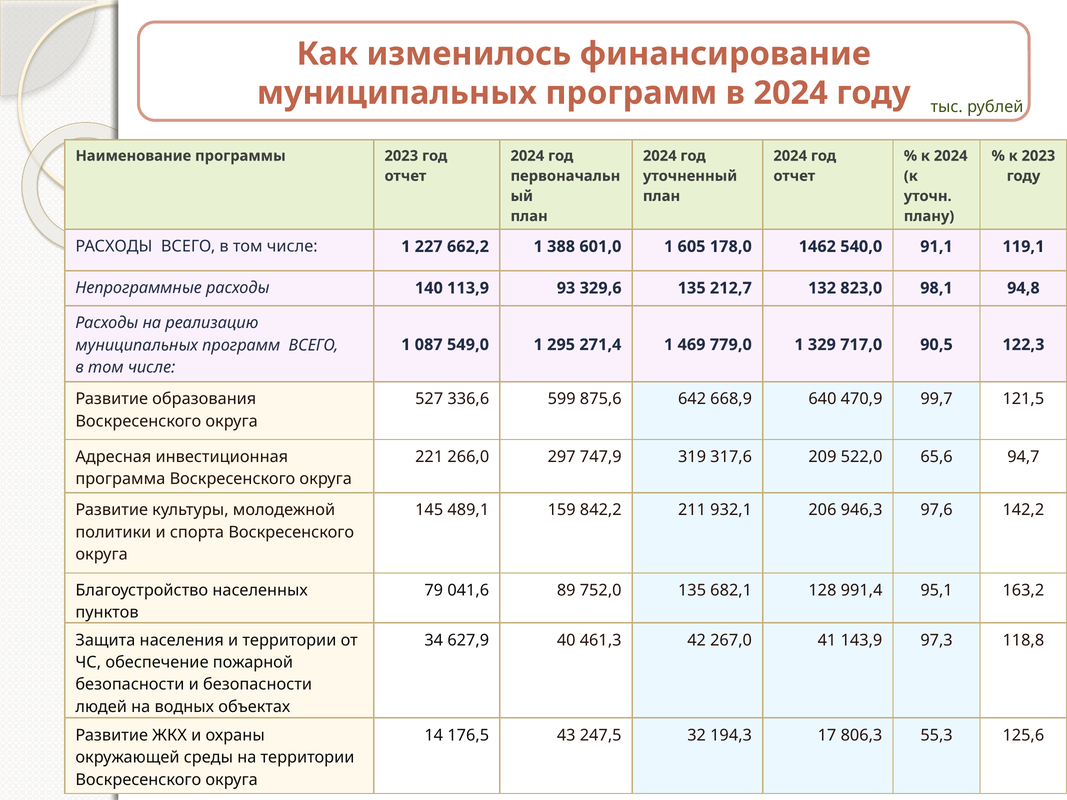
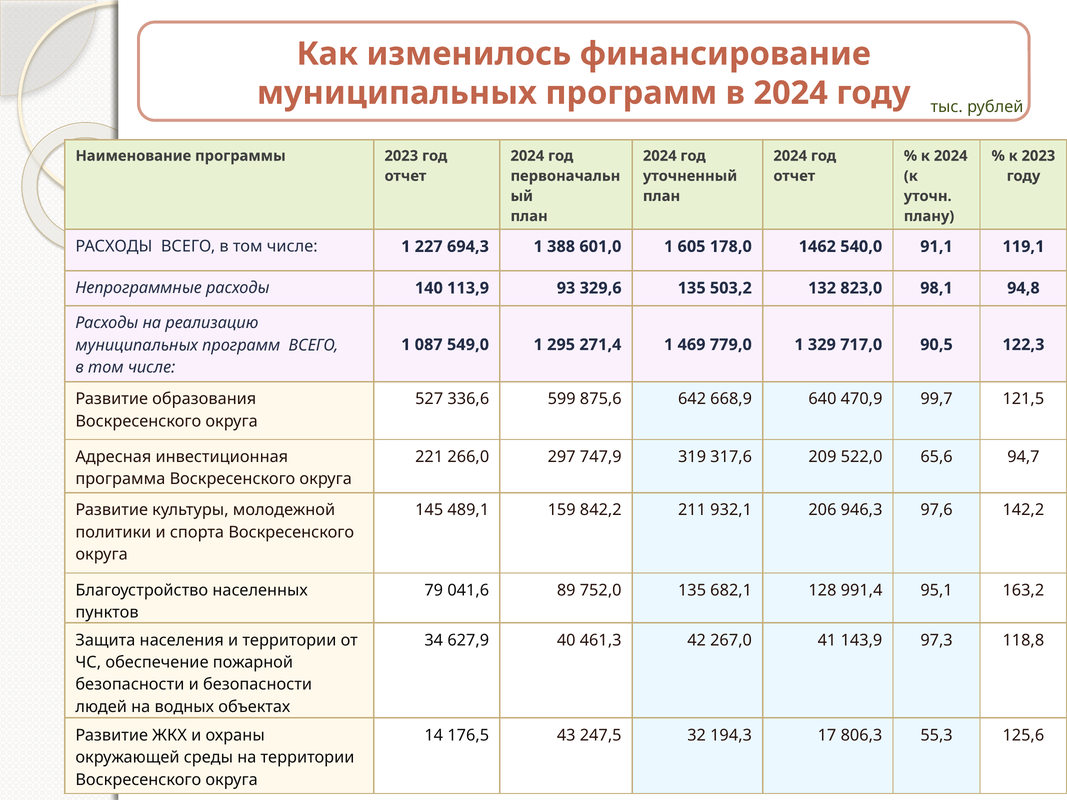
662,2: 662,2 -> 694,3 (468, 247)
212,7: 212,7 -> 503,2 (731, 288)
